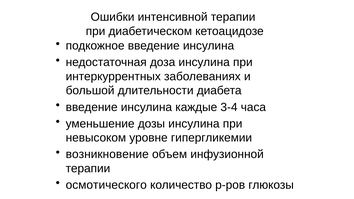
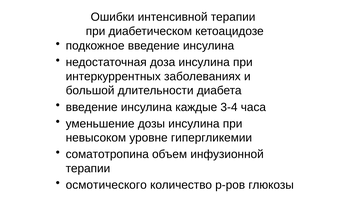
возникновение: возникновение -> соматотропина (107, 154)
